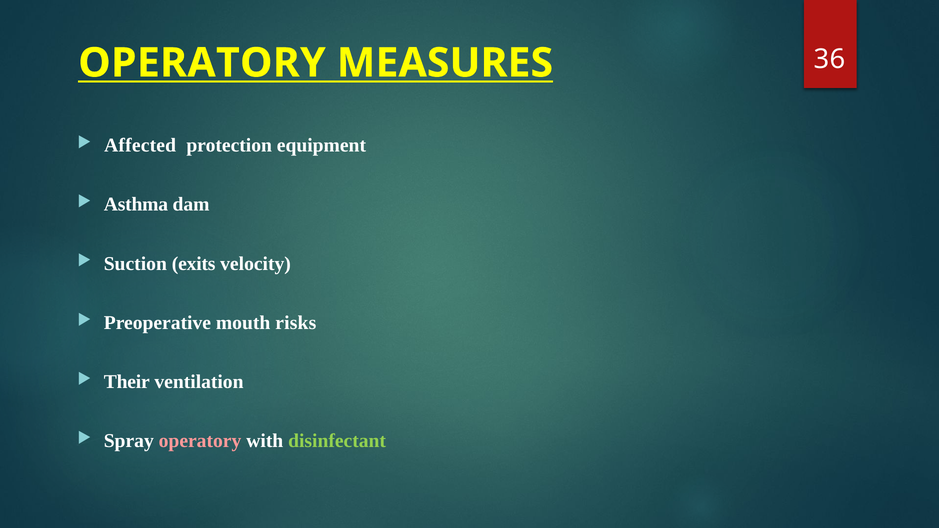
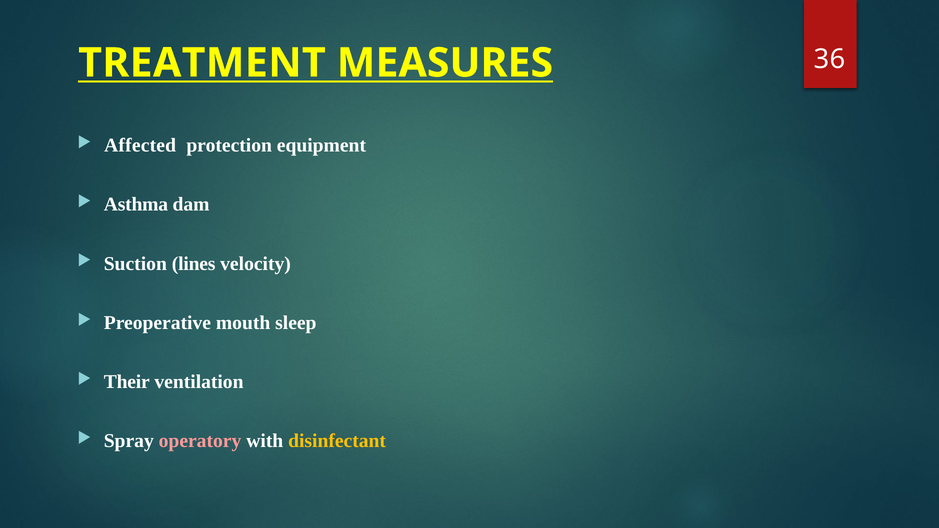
OPERATORY: OPERATORY -> TREATMENT (202, 63)
exits: exits -> lines (194, 264)
risks: risks -> sleep (296, 323)
disinfectant colour: light green -> yellow (337, 441)
